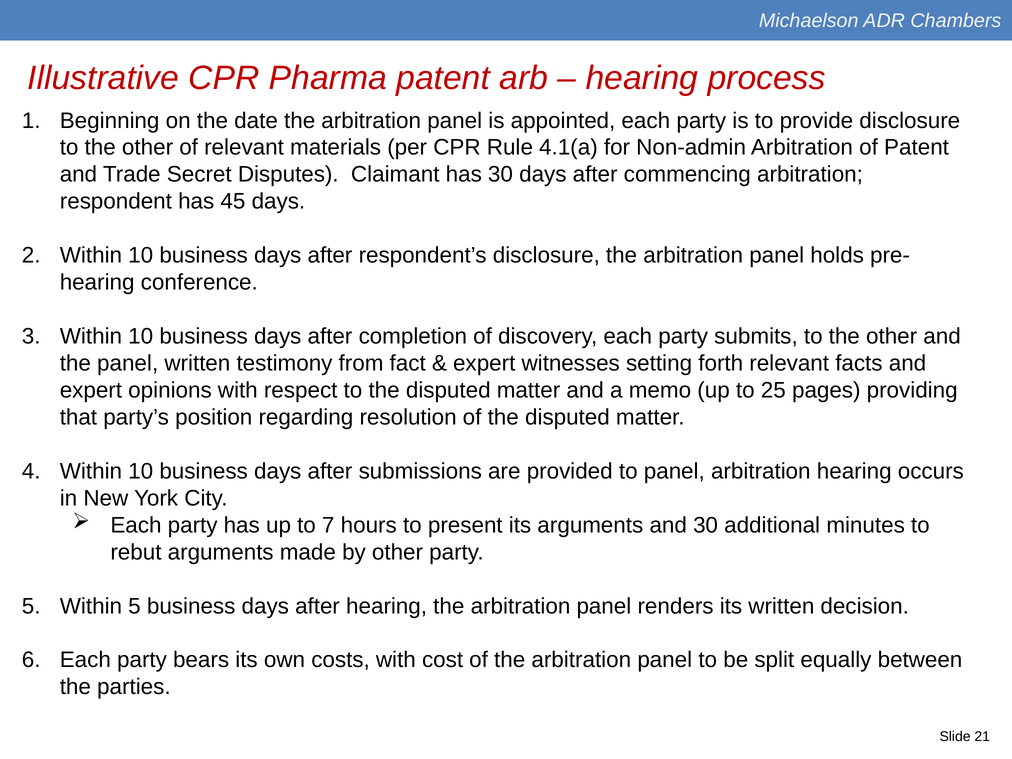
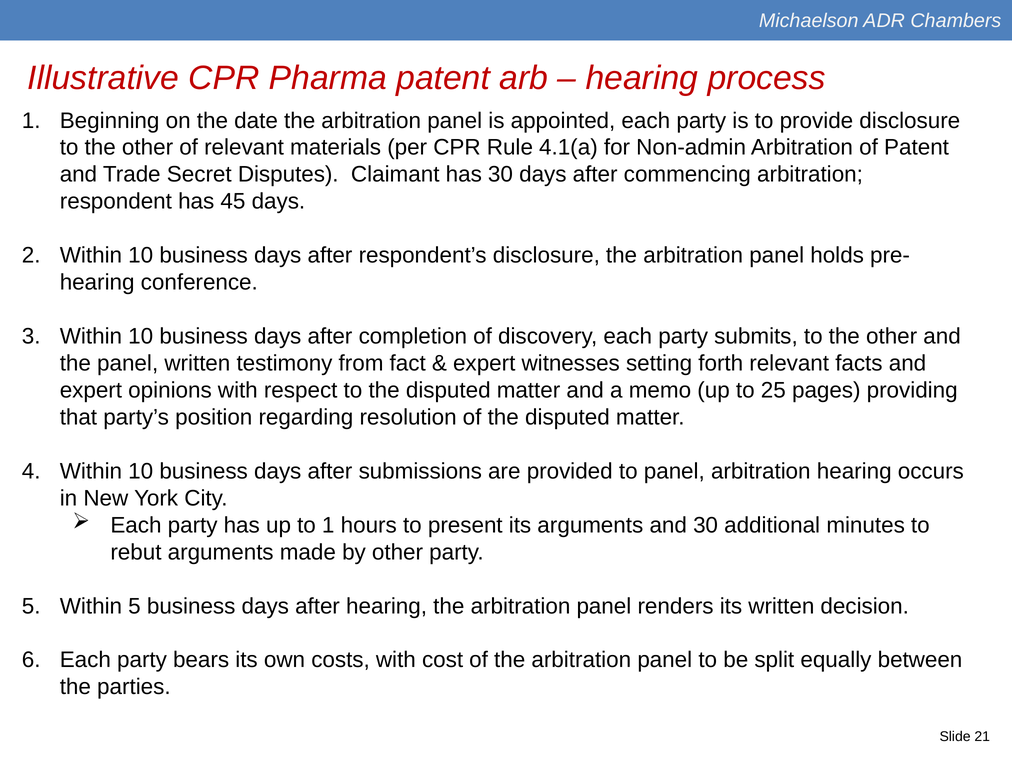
to 7: 7 -> 1 (328, 525)
